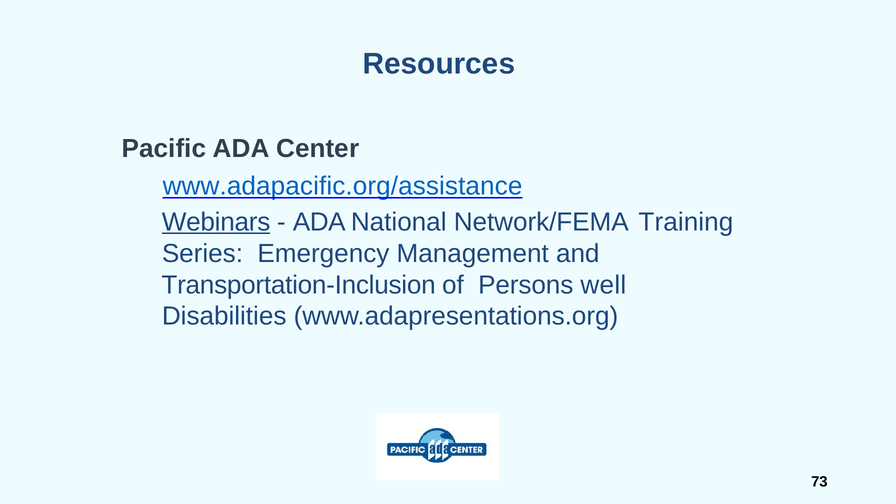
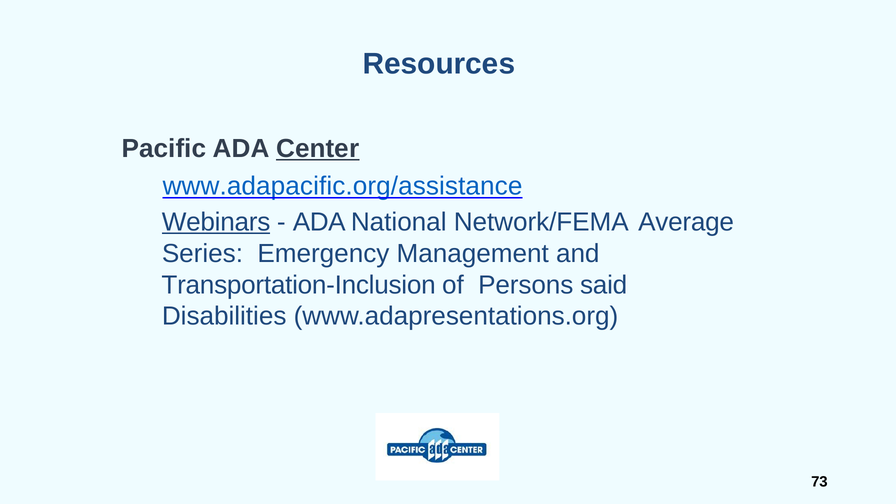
Center underline: none -> present (318, 148)
Training: Training -> Average (686, 222)
well: well -> said (604, 285)
